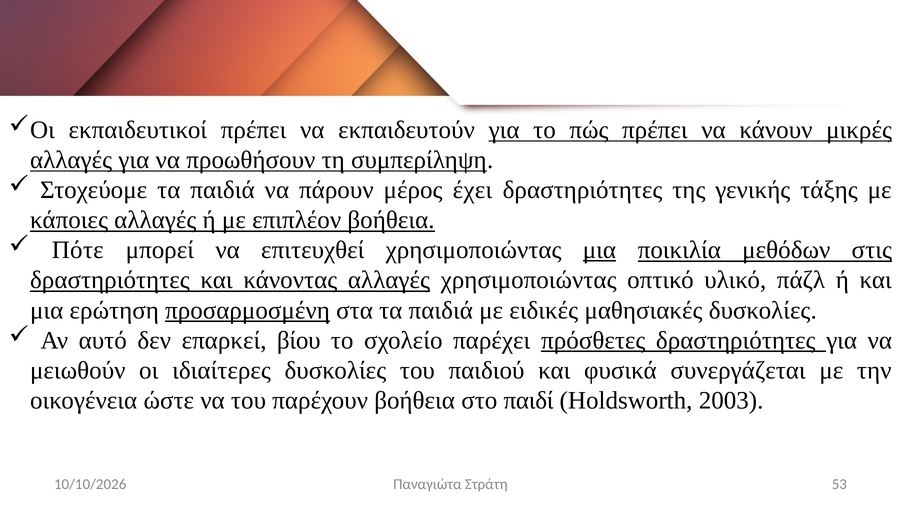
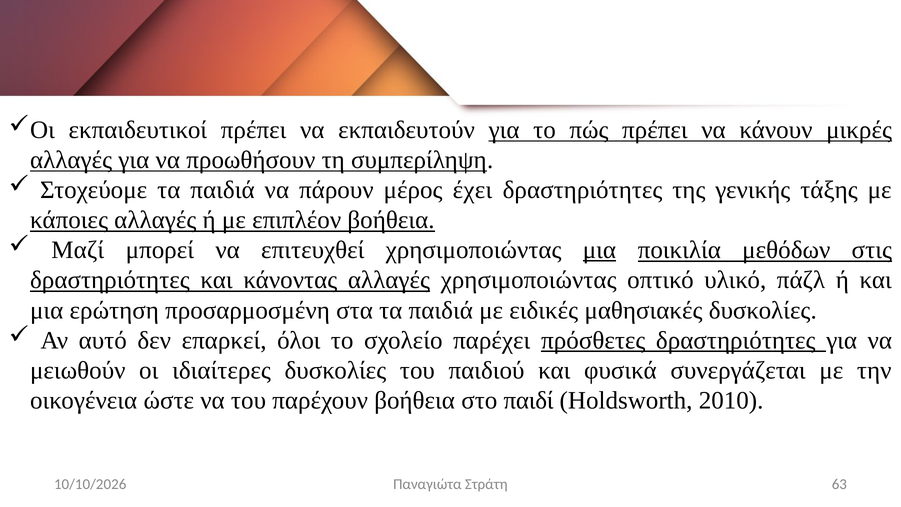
Πότε: Πότε -> Μαζί (78, 250)
προσαρμοσμένη underline: present -> none (248, 310)
βίου: βίου -> όλοι (299, 340)
2003: 2003 -> 2010 (731, 400)
53: 53 -> 63 (839, 484)
